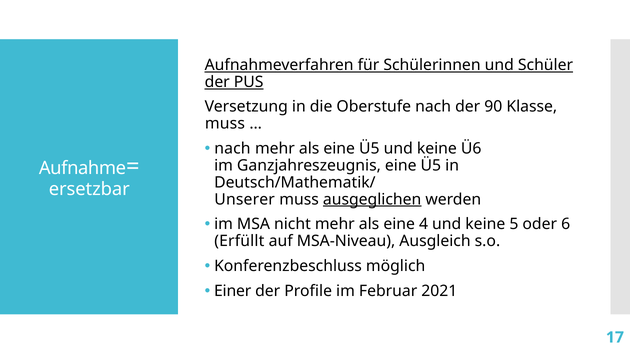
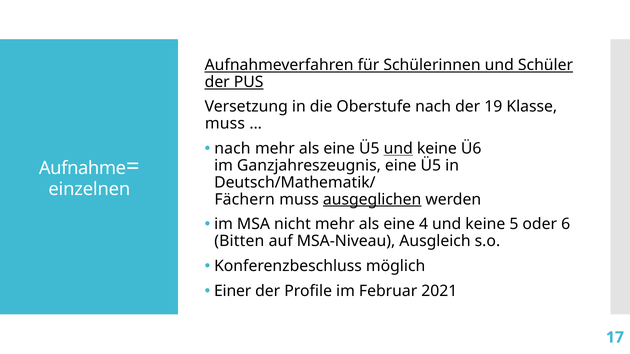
90: 90 -> 19 (493, 107)
und underline: none -> present (398, 149)
ersetzbar: ersetzbar -> einzelnen (89, 190)
Unserer: Unserer -> Fächern (245, 200)
Erfüllt: Erfüllt -> Bitten (239, 242)
